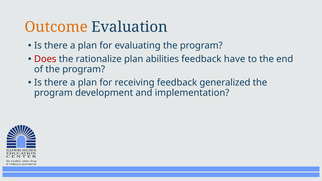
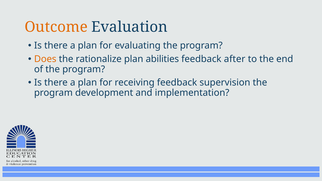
Does colour: red -> orange (45, 59)
have: have -> after (235, 59)
generalized: generalized -> supervision (225, 83)
